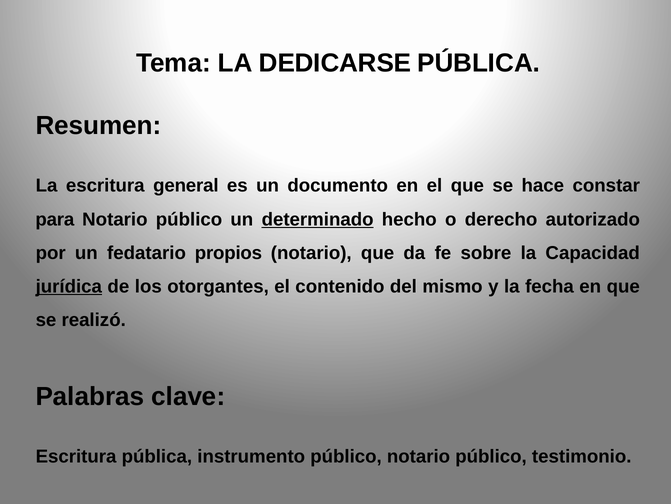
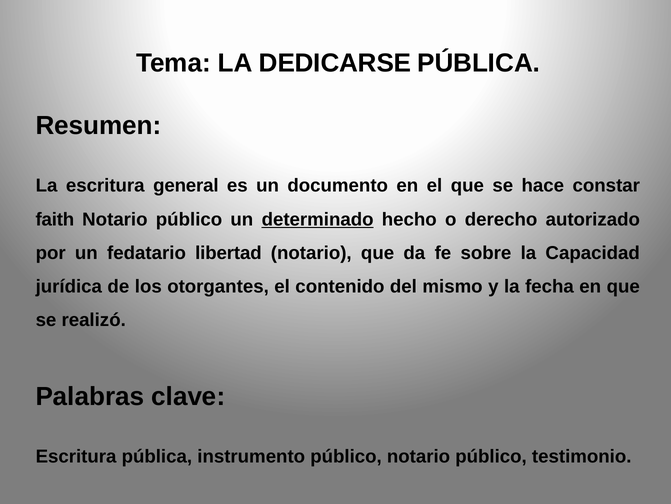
para: para -> faith (55, 219)
propios: propios -> libertad (228, 253)
jurídica underline: present -> none (69, 286)
